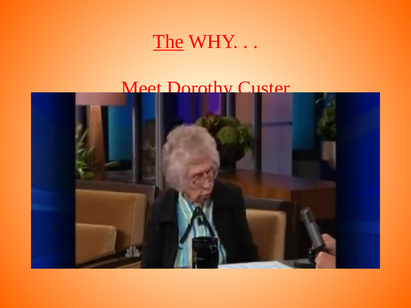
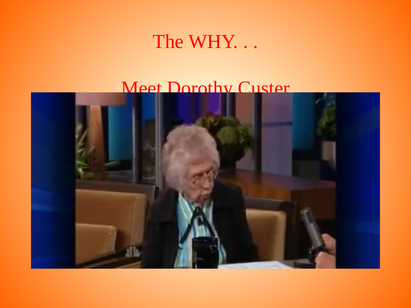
The underline: present -> none (168, 42)
